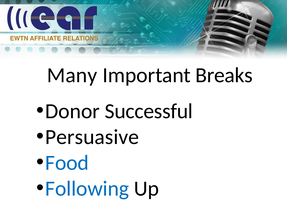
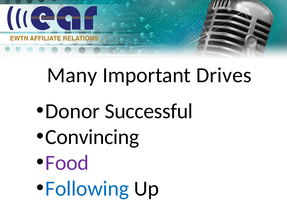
Breaks: Breaks -> Drives (224, 75)
Persuasive: Persuasive -> Convincing (92, 137)
Food colour: blue -> purple (67, 163)
